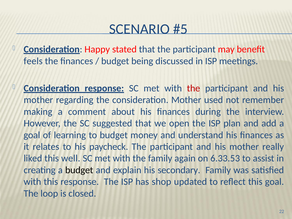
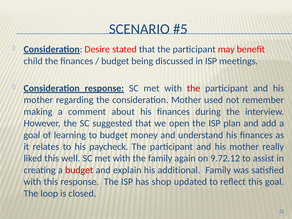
Happy: Happy -> Desire (97, 49)
feels: feels -> child (33, 61)
6.33.53: 6.33.53 -> 9.72.12 (225, 158)
budget colour: black -> red (79, 170)
secondary: secondary -> additional (179, 170)
